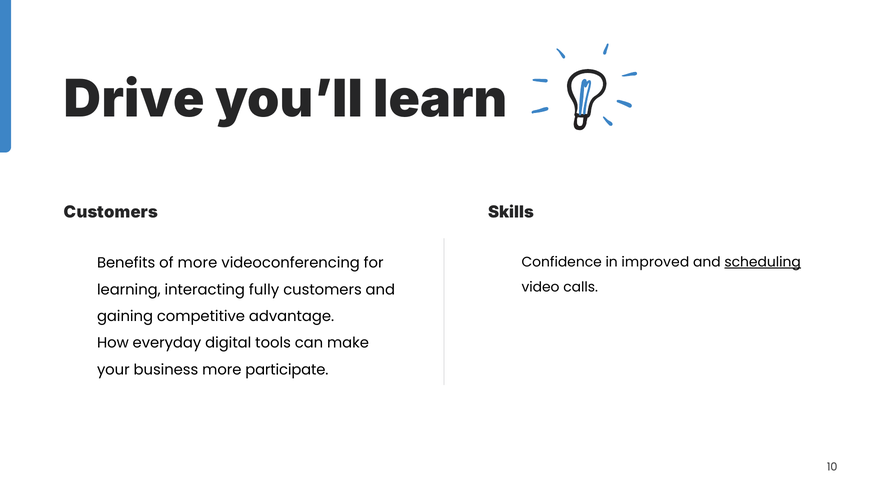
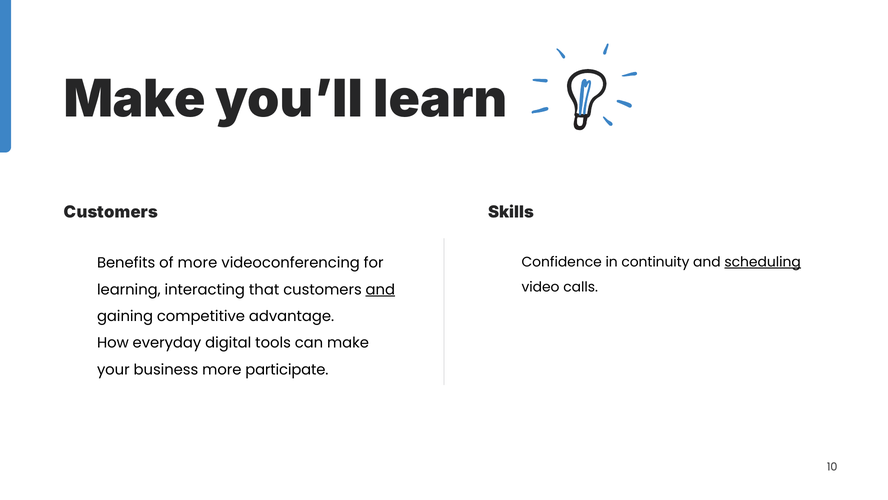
Drive: Drive -> Make (135, 100)
improved: improved -> continuity (655, 262)
fully: fully -> that (264, 289)
and underline: none -> present (380, 289)
